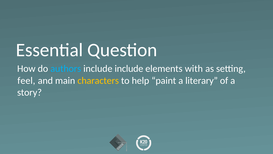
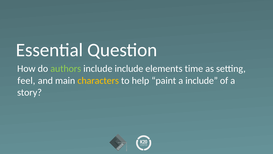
authors colour: light blue -> light green (66, 69)
with: with -> time (194, 69)
a literary: literary -> include (202, 80)
